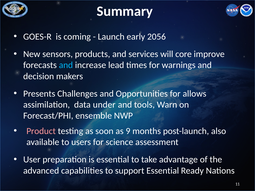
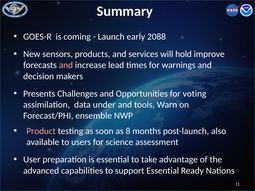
2056: 2056 -> 2088 (157, 37)
core: core -> hold (184, 54)
and colour: light blue -> pink (66, 65)
allows: allows -> voting (194, 94)
9: 9 -> 8 (128, 131)
